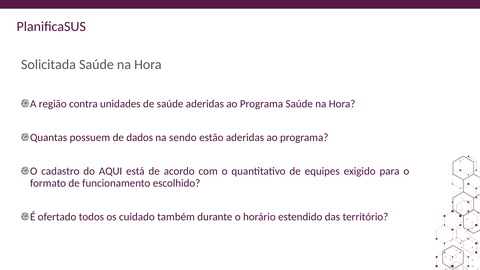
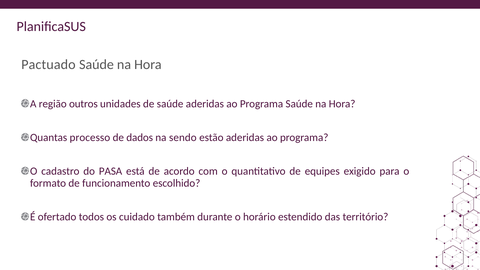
Solicitada: Solicitada -> Pactuado (48, 65)
contra: contra -> outros (83, 104)
possuem: possuem -> processo (90, 138)
AQUI: AQUI -> PASA (111, 171)
